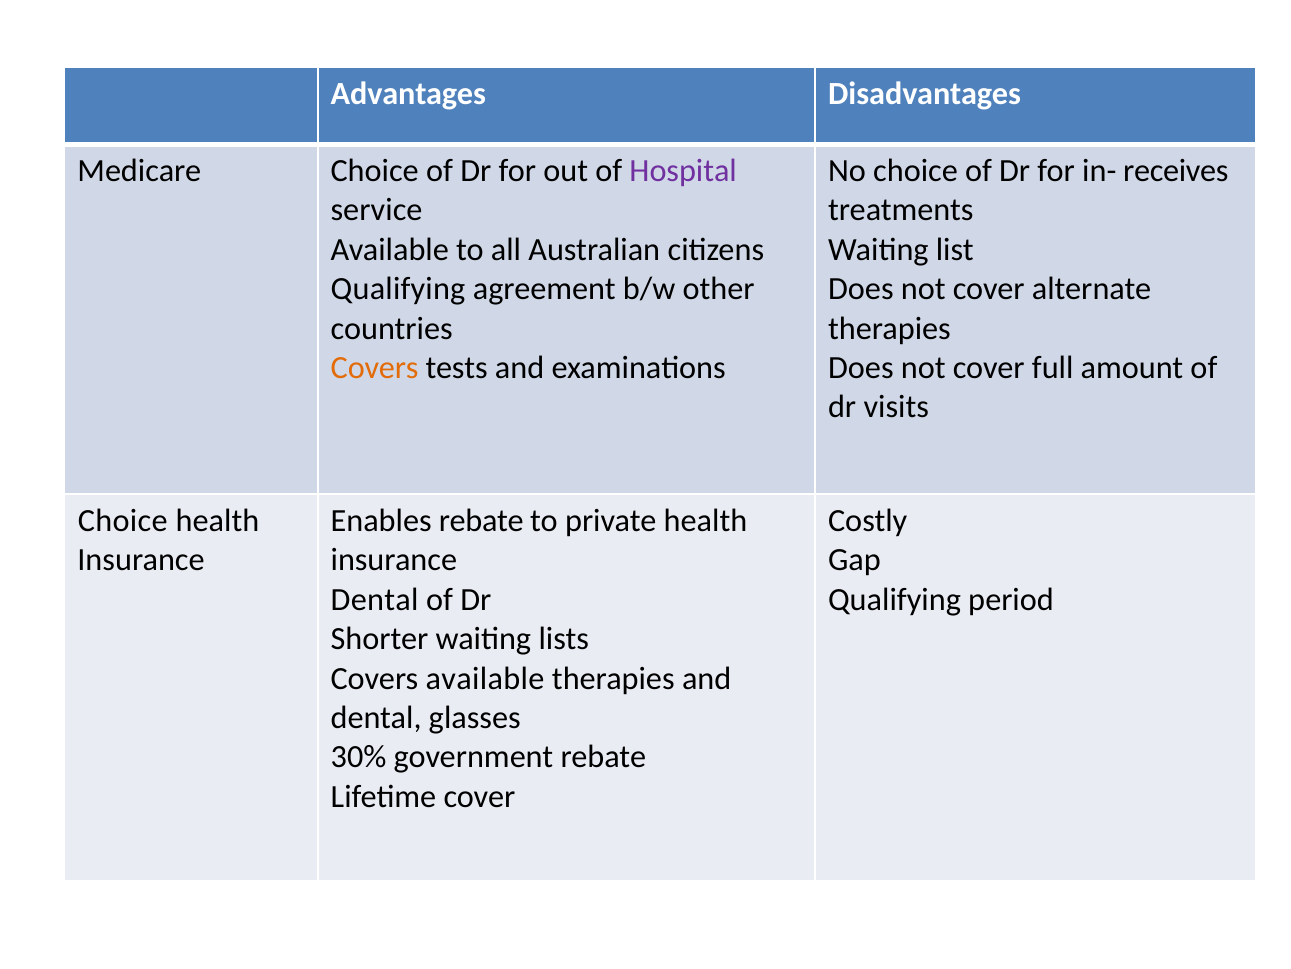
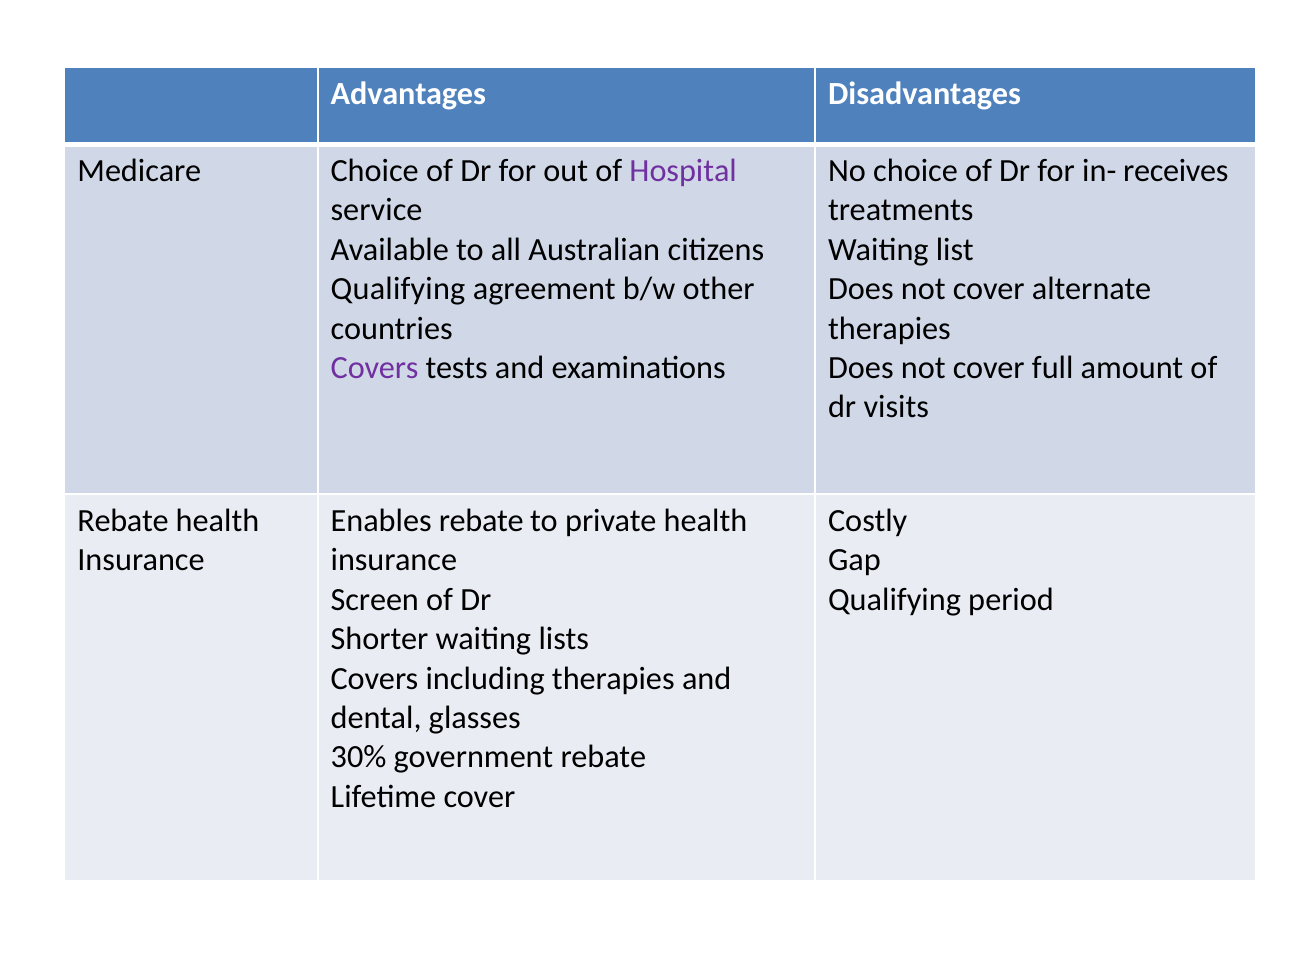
Covers colour: orange -> purple (375, 368)
Choice: Choice -> Rebate (123, 520)
Dental: Dental -> Screen (375, 599)
Covers available: available -> including (485, 678)
